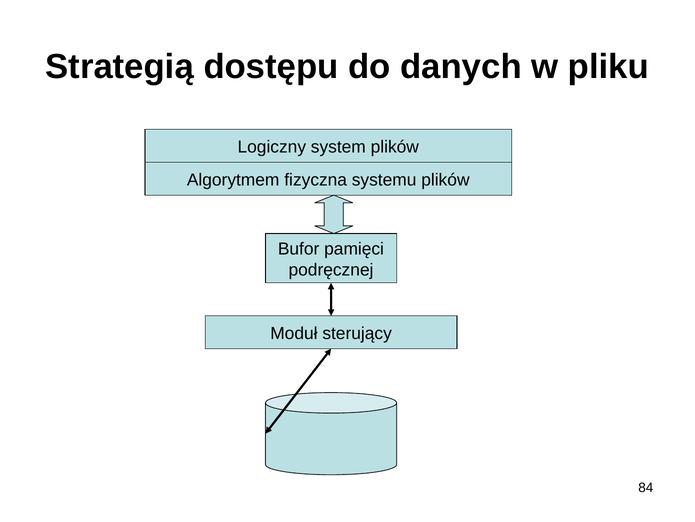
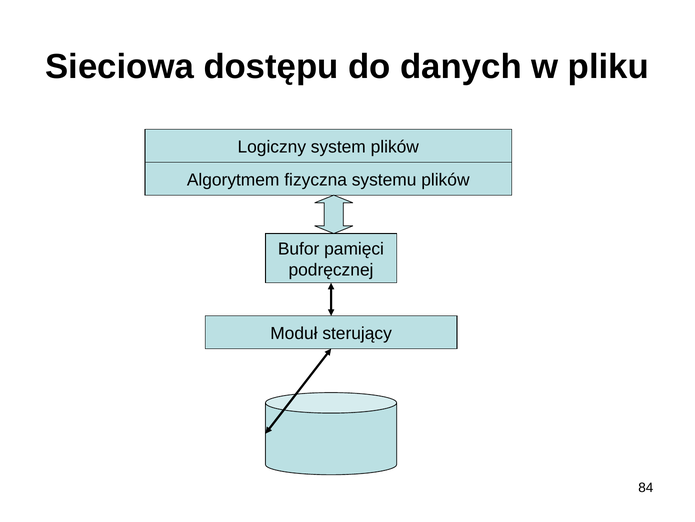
Strategią: Strategią -> Sieciowa (120, 67)
